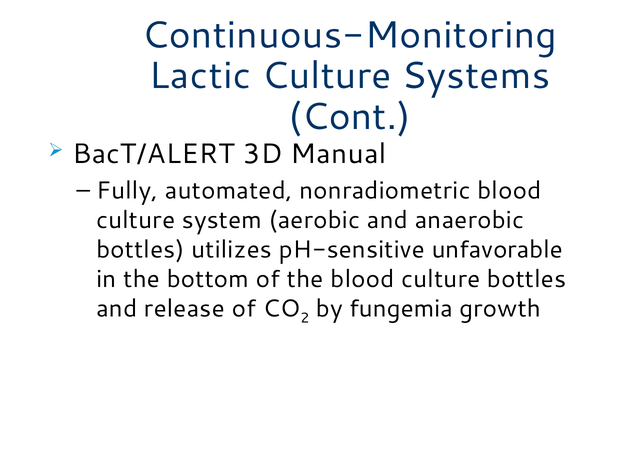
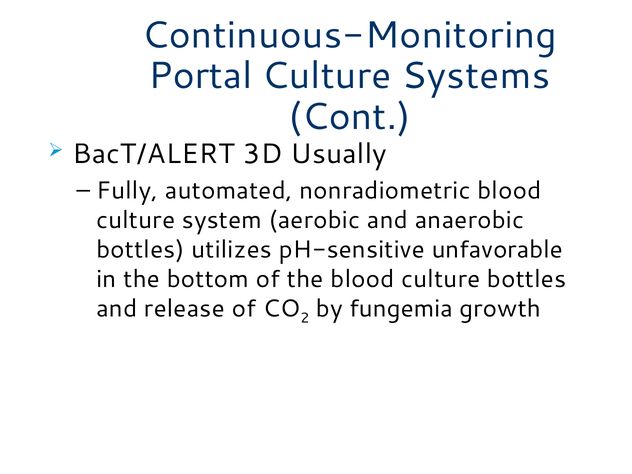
Lactic: Lactic -> Portal (200, 76)
Manual: Manual -> Usually (339, 154)
